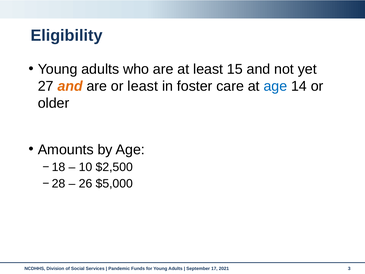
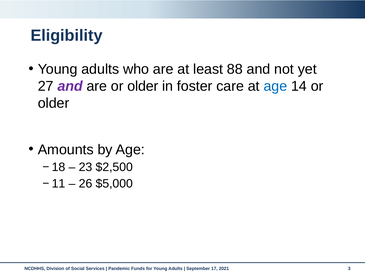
15: 15 -> 88 (235, 69)
and colour: orange -> purple (70, 86)
are or least: least -> older (143, 86)
10: 10 -> 23 (85, 167)
28: 28 -> 11 (58, 184)
